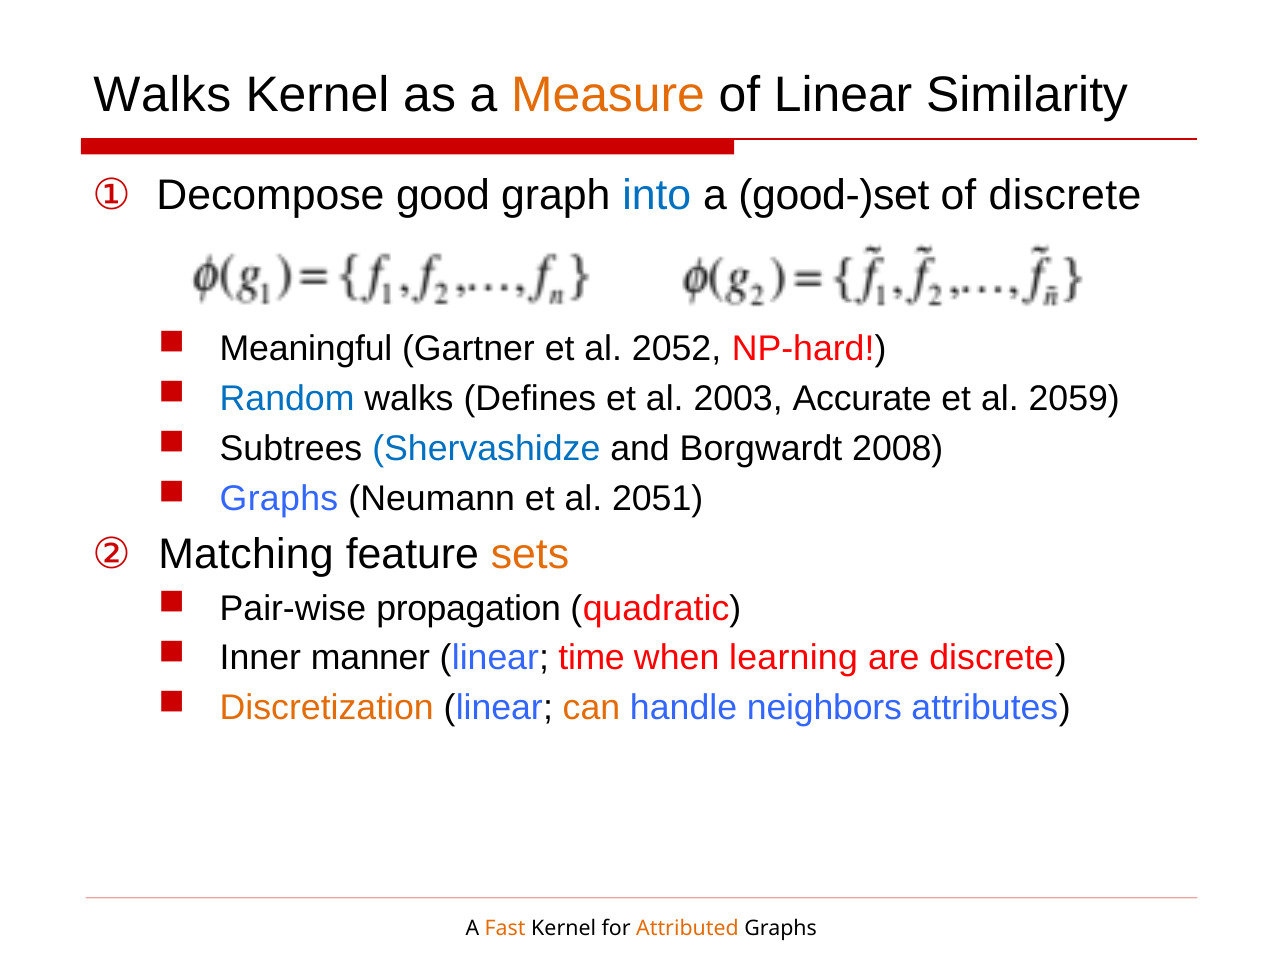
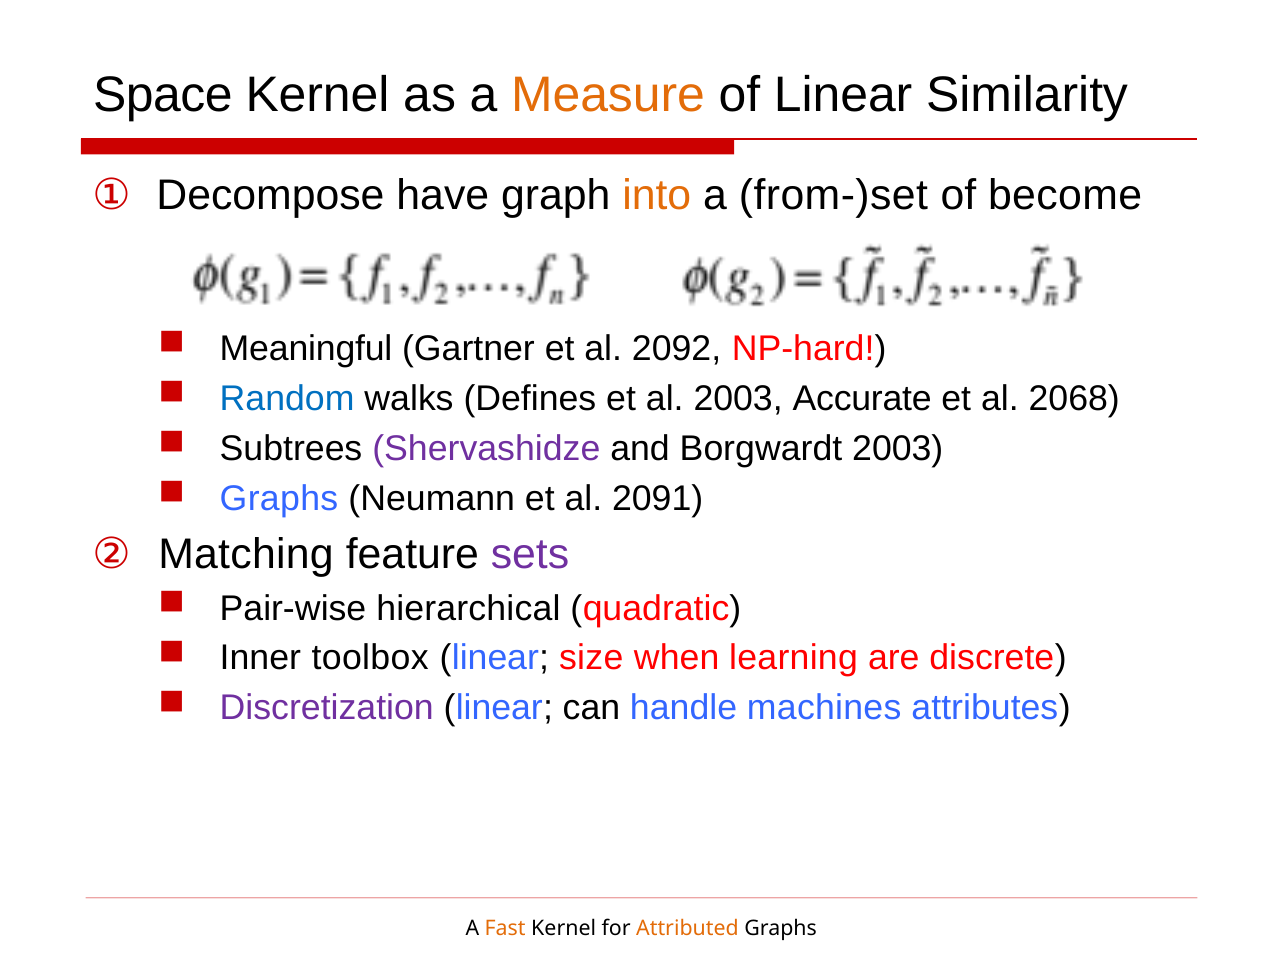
Walks: Walks -> Space (163, 95)
good: good -> have (443, 195)
into colour: blue -> orange (657, 195)
good-)set: good-)set -> from-)set (833, 195)
of discrete: discrete -> become (1065, 195)
2052: 2052 -> 2092 (677, 349)
2059: 2059 -> 2068 (1074, 399)
Shervashidze colour: blue -> purple (486, 449)
Borgwardt 2008: 2008 -> 2003 (898, 449)
2051: 2051 -> 2091 (658, 499)
sets colour: orange -> purple (530, 555)
propagation: propagation -> hierarchical (468, 608)
manner: manner -> toolbox (370, 658)
time: time -> size (591, 658)
Discretization colour: orange -> purple (327, 708)
can colour: orange -> black (591, 708)
neighbors: neighbors -> machines (824, 708)
